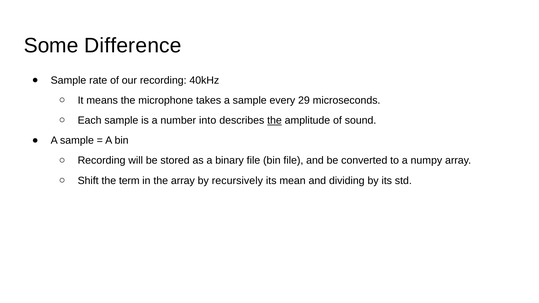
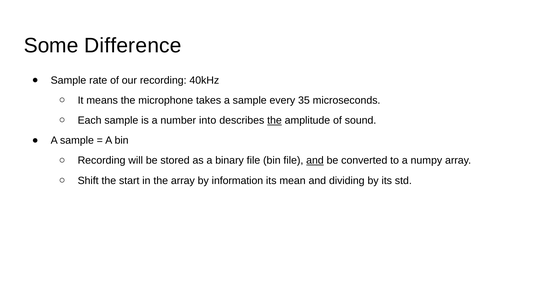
29: 29 -> 35 (304, 100)
and underline: none -> present (315, 161)
term: term -> start (129, 181)
recursively: recursively -> information (237, 181)
